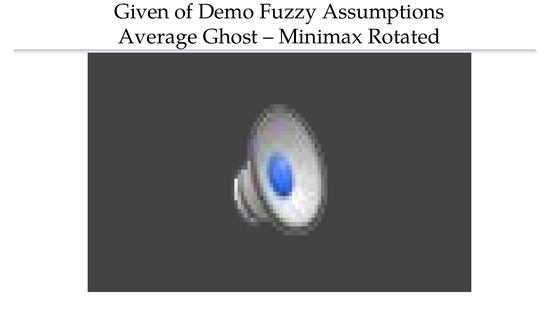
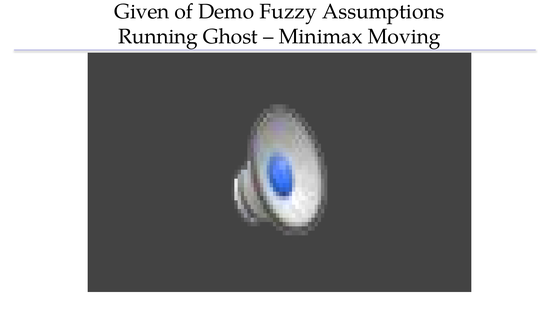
Average: Average -> Running (158, 37)
Rotated: Rotated -> Moving (404, 37)
